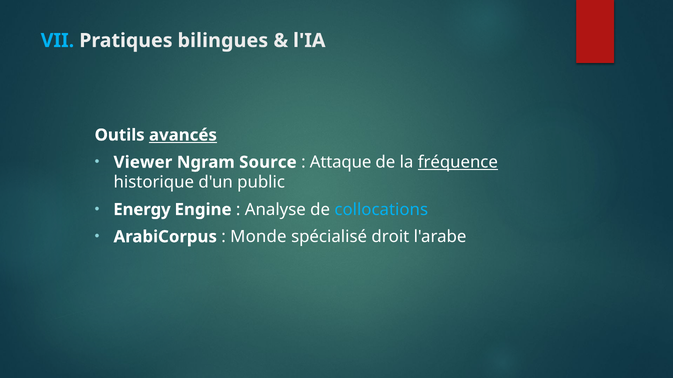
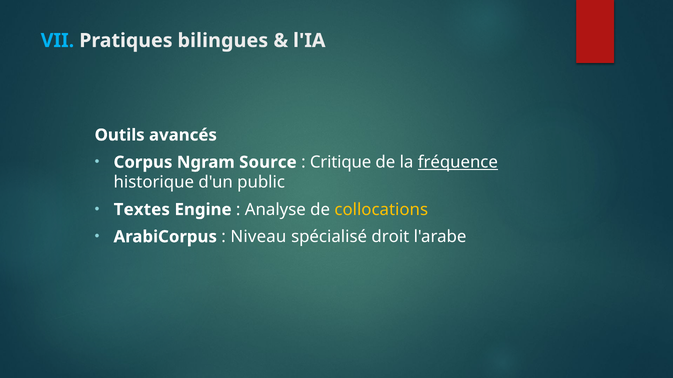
avancés underline: present -> none (183, 135)
Viewer: Viewer -> Corpus (143, 162)
Attaque: Attaque -> Critique (341, 162)
Energy: Energy -> Textes (142, 210)
collocations colour: light blue -> yellow (381, 210)
Monde: Monde -> Niveau (258, 237)
